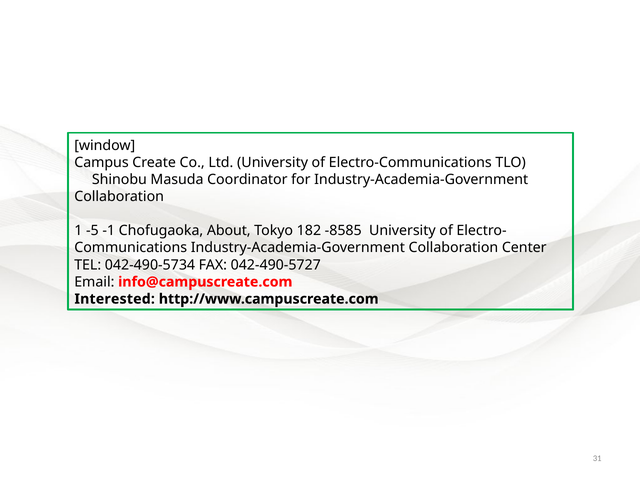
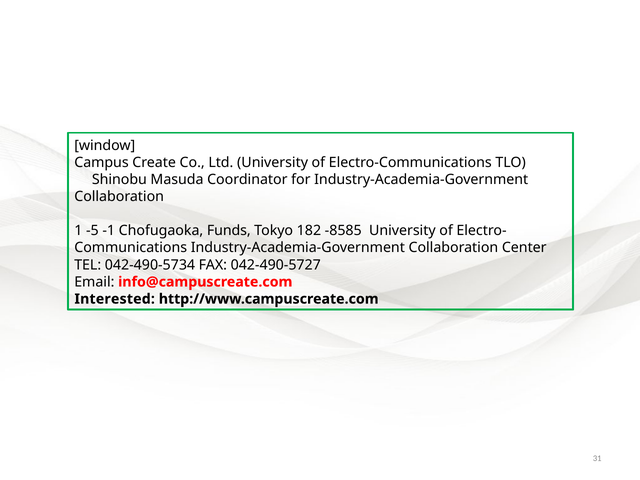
About: About -> Funds (229, 231)
